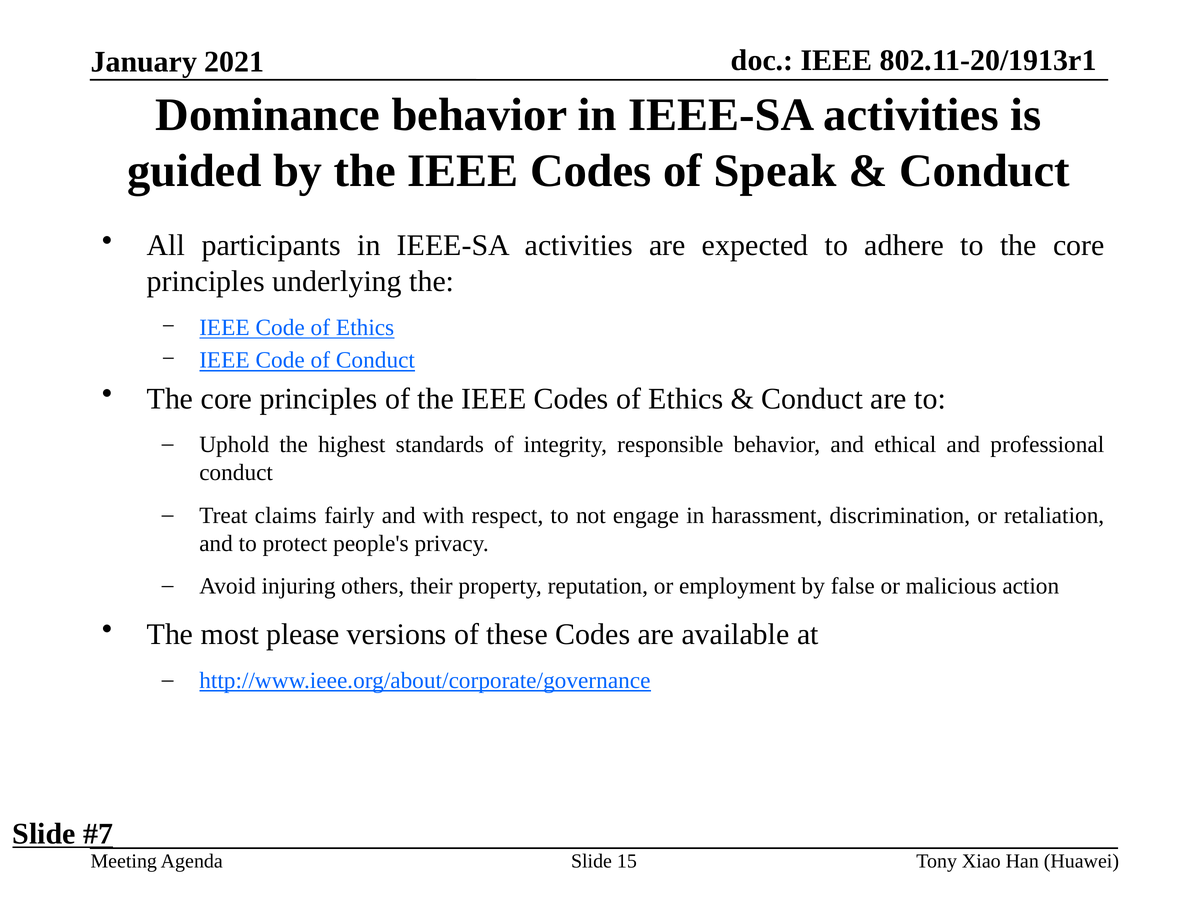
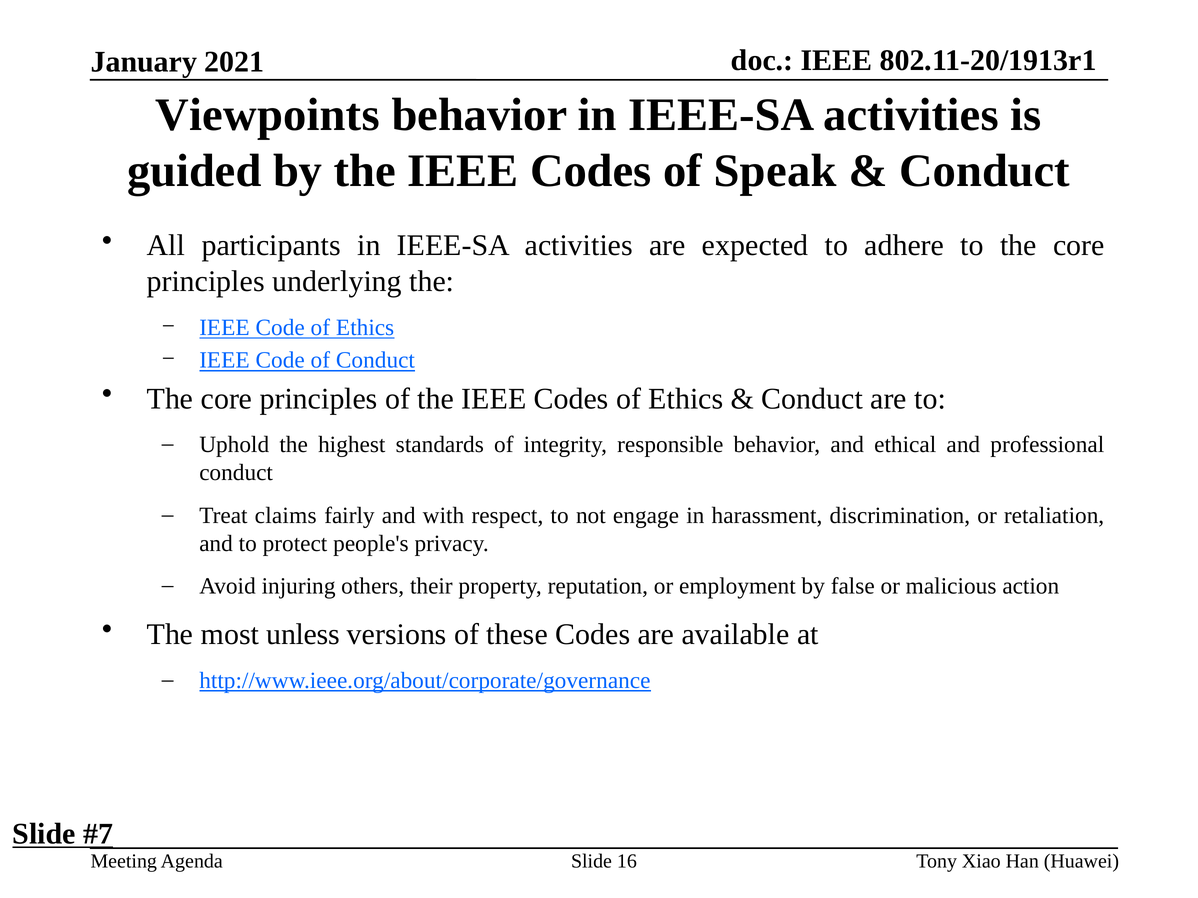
Dominance: Dominance -> Viewpoints (268, 115)
please: please -> unless (303, 635)
15: 15 -> 16 (627, 862)
